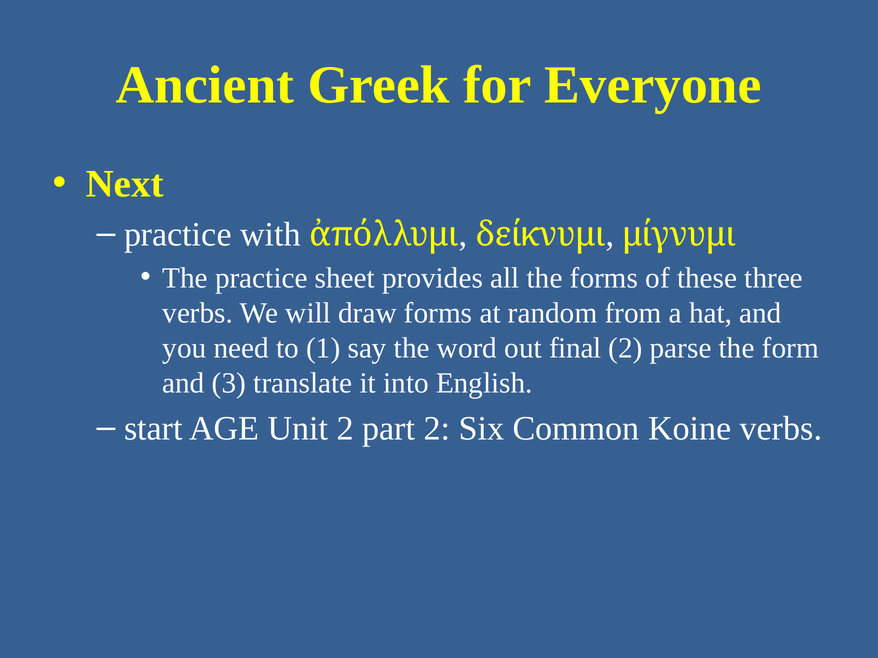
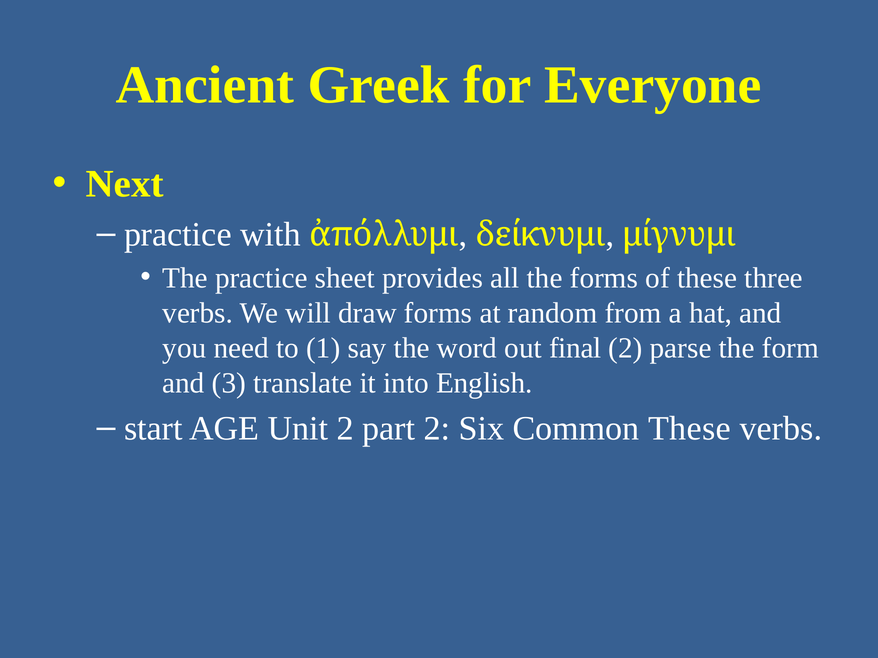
Common Koine: Koine -> These (690, 429)
